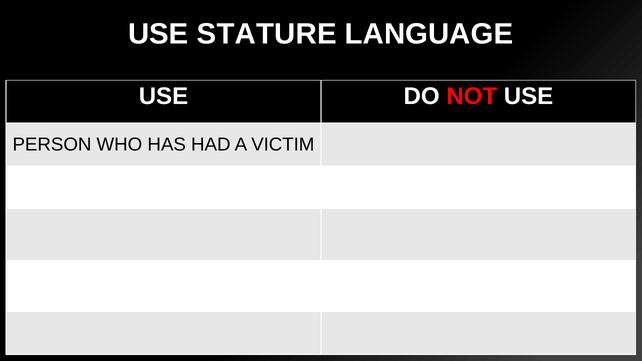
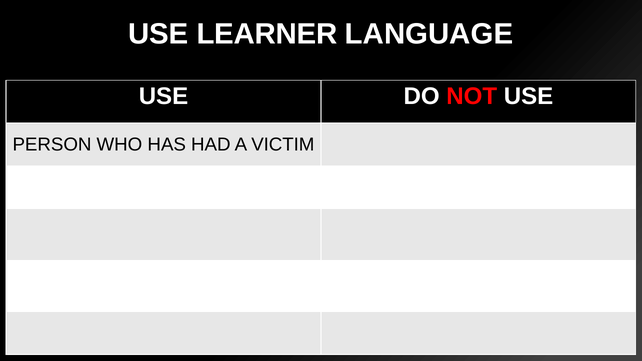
STATURE: STATURE -> LEARNER (267, 34)
